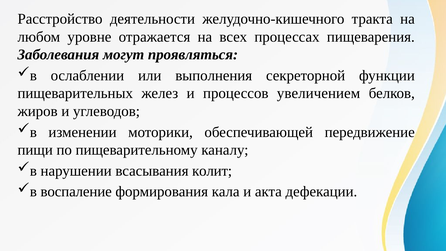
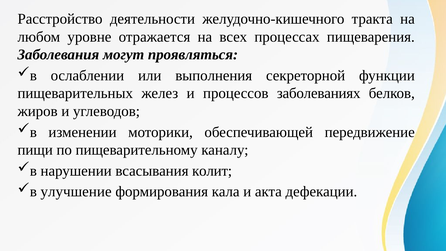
увеличением: увеличением -> заболеваниях (319, 93)
воспаление: воспаление -> улучшение (76, 192)
